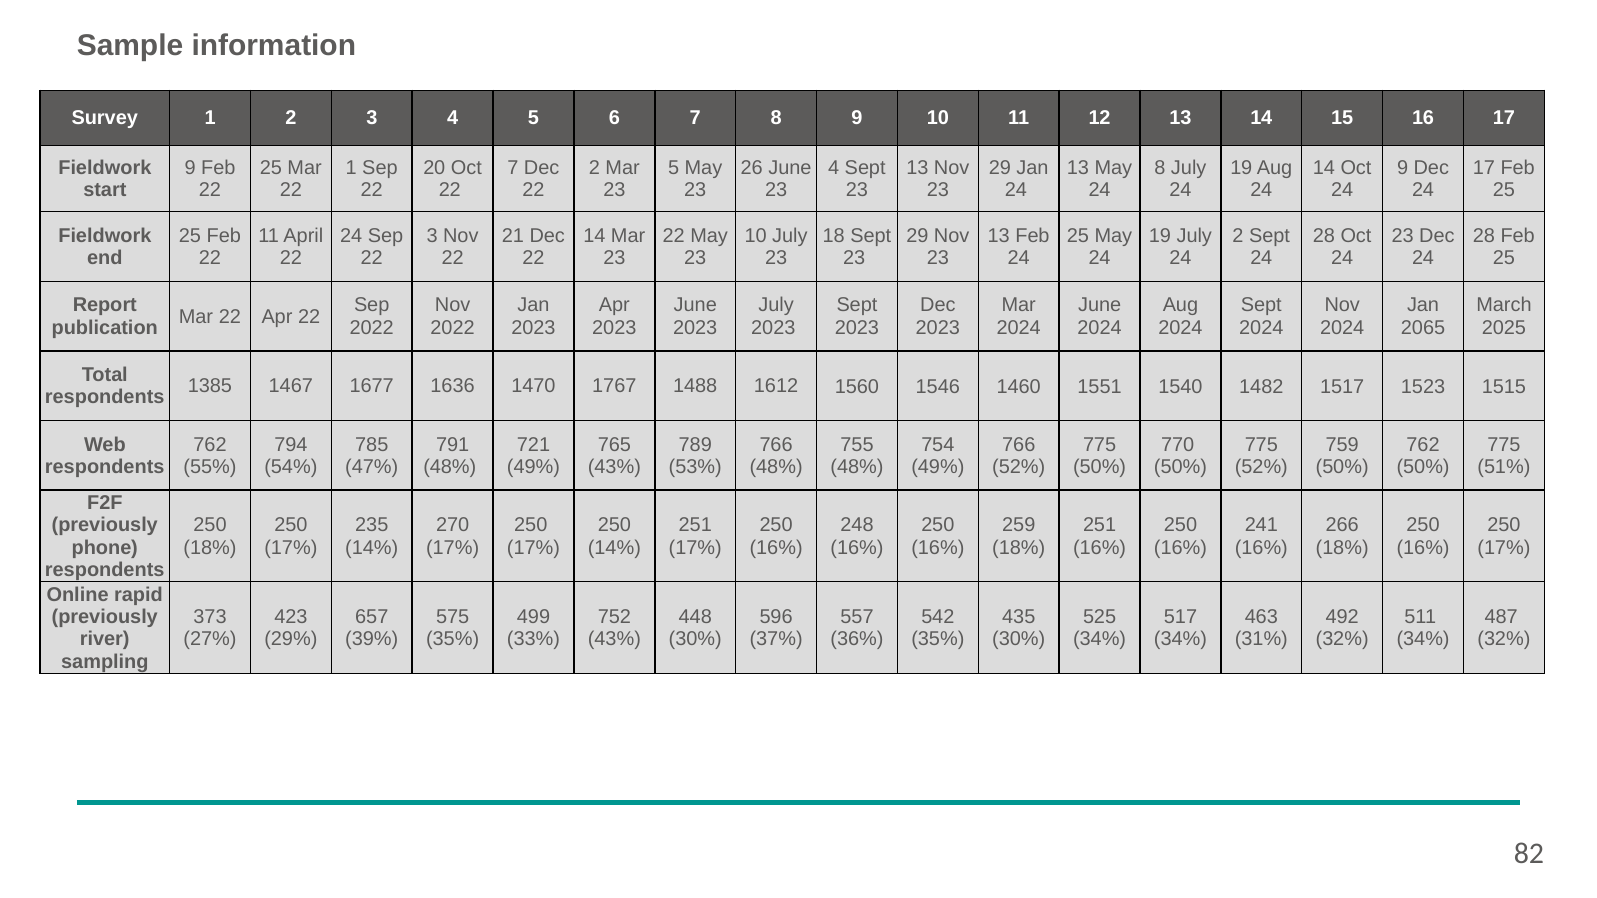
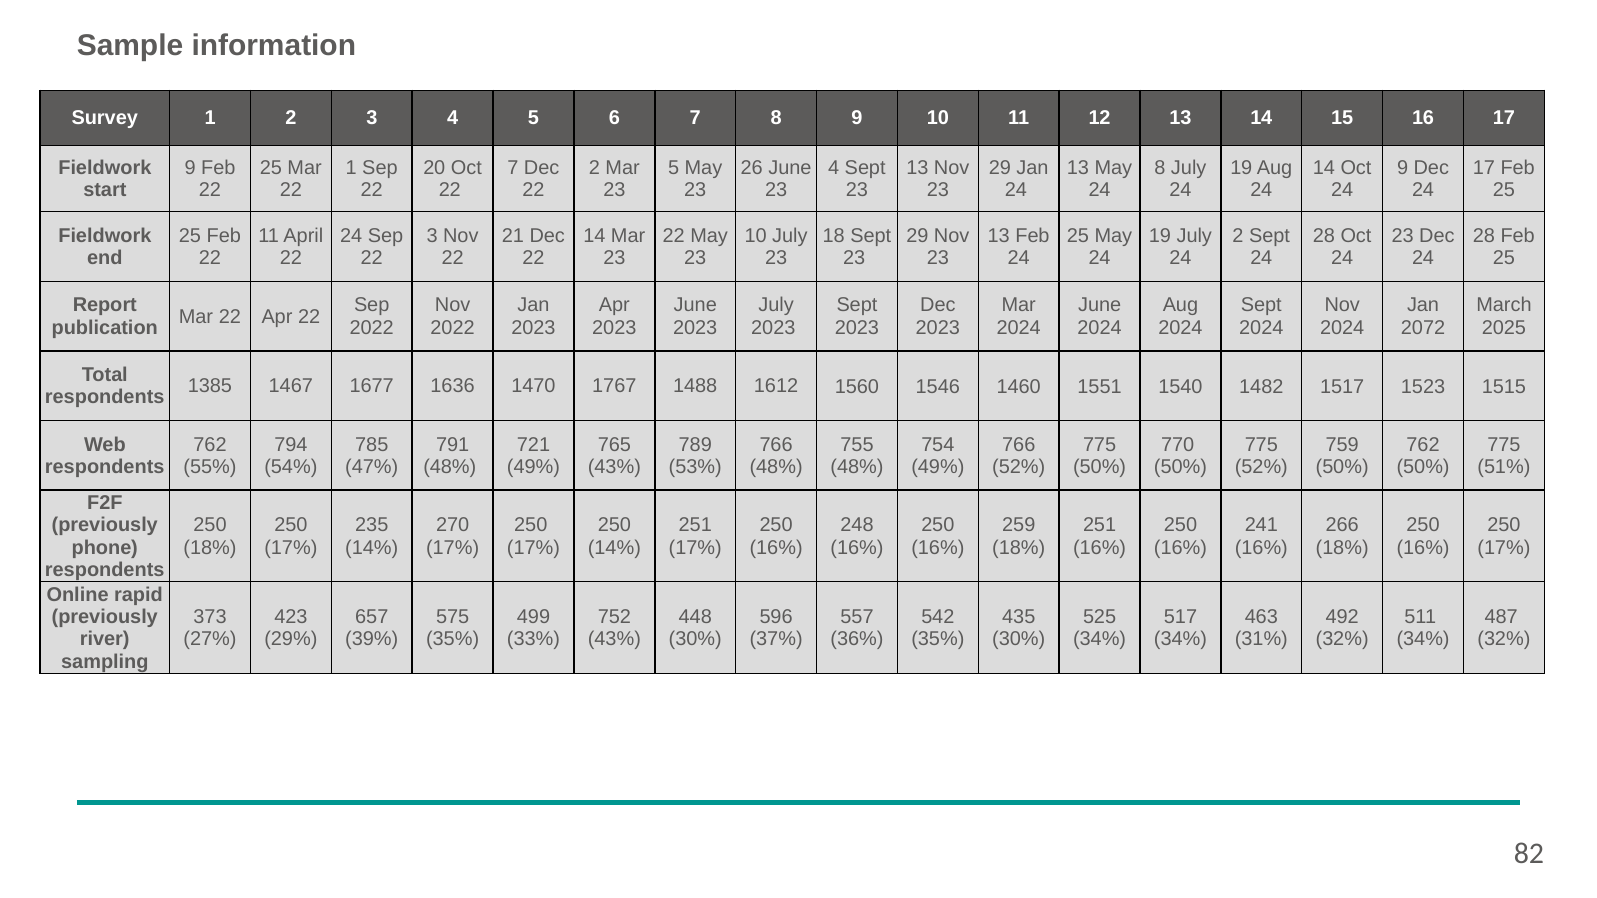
2065: 2065 -> 2072 (1423, 328)
